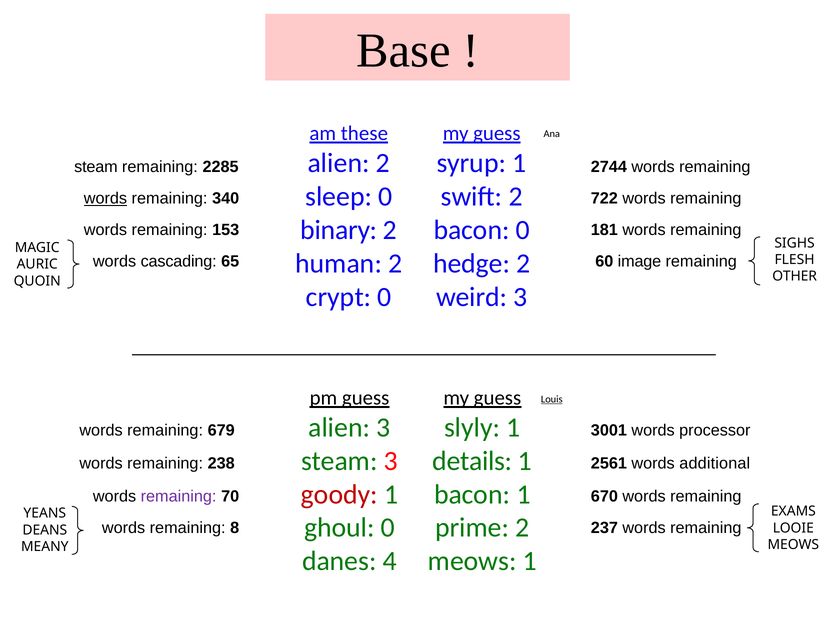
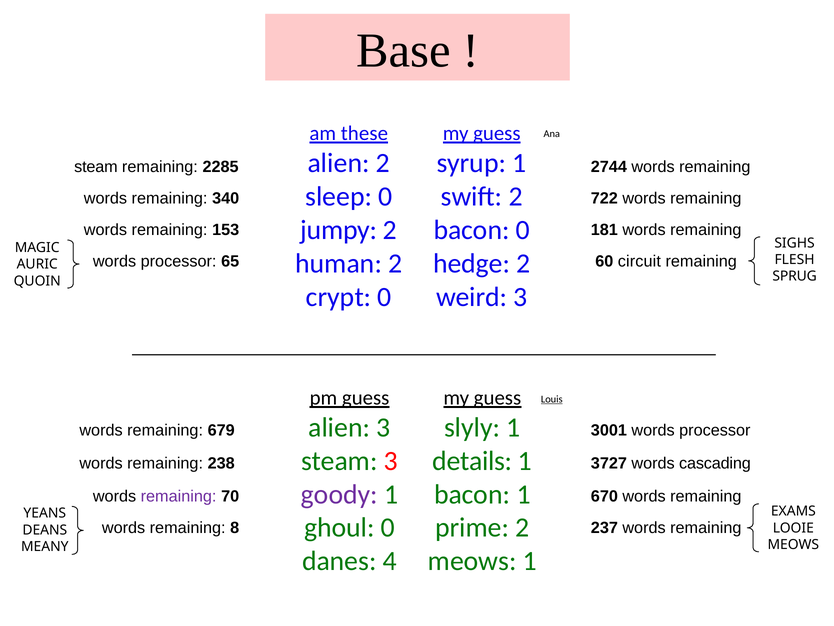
words underline: present -> none (105, 198)
binary: binary -> jumpy (339, 230)
cascading: cascading -> processor (179, 261)
image: image -> circuit (639, 261)
OTHER: OTHER -> SPRUG (795, 276)
2561: 2561 -> 3727 (609, 463)
additional: additional -> cascading (715, 463)
goody colour: red -> purple (339, 494)
